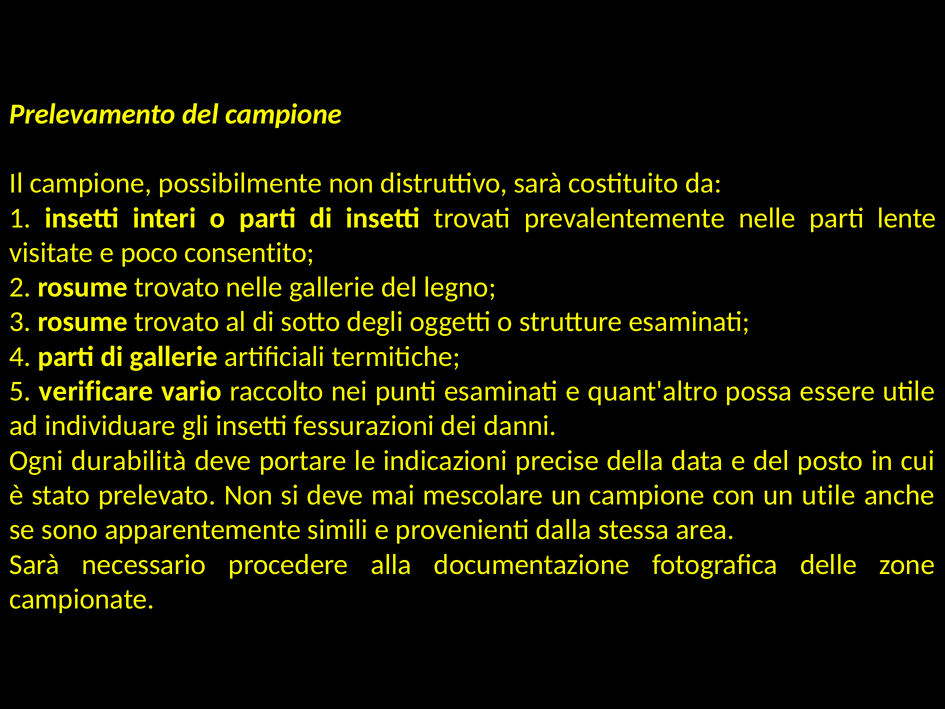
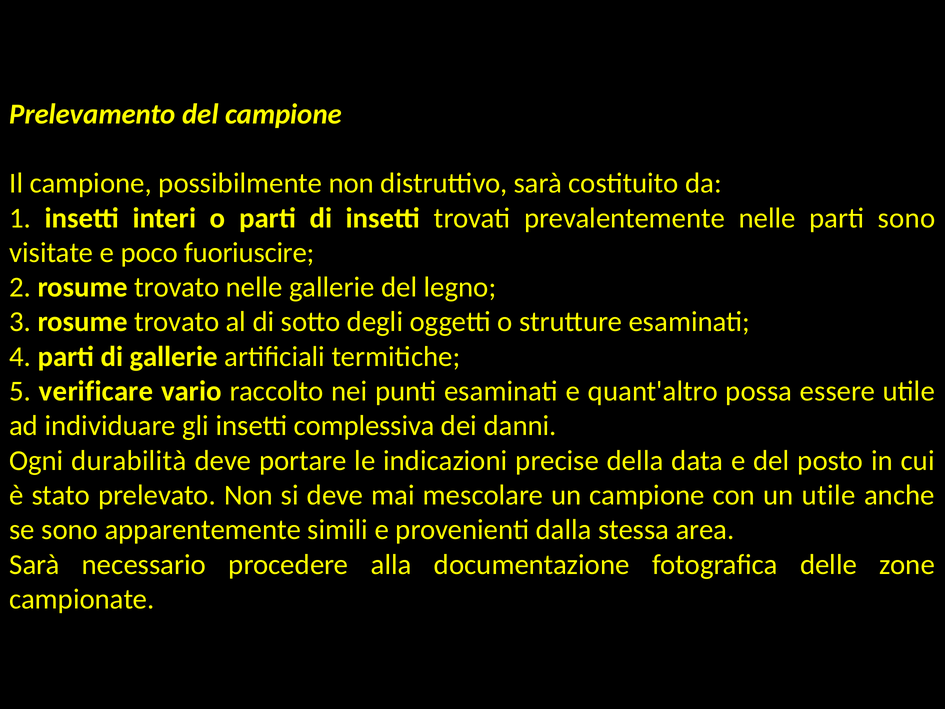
parti lente: lente -> sono (907, 218)
consentito: consentito -> fuoriuscire (249, 253)
fessurazioni: fessurazioni -> complessiva (364, 426)
